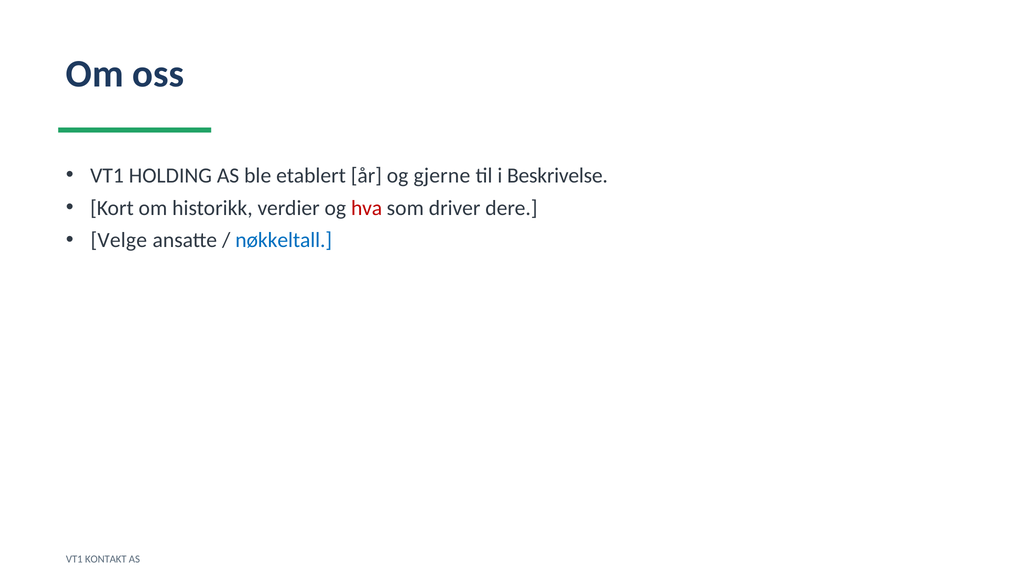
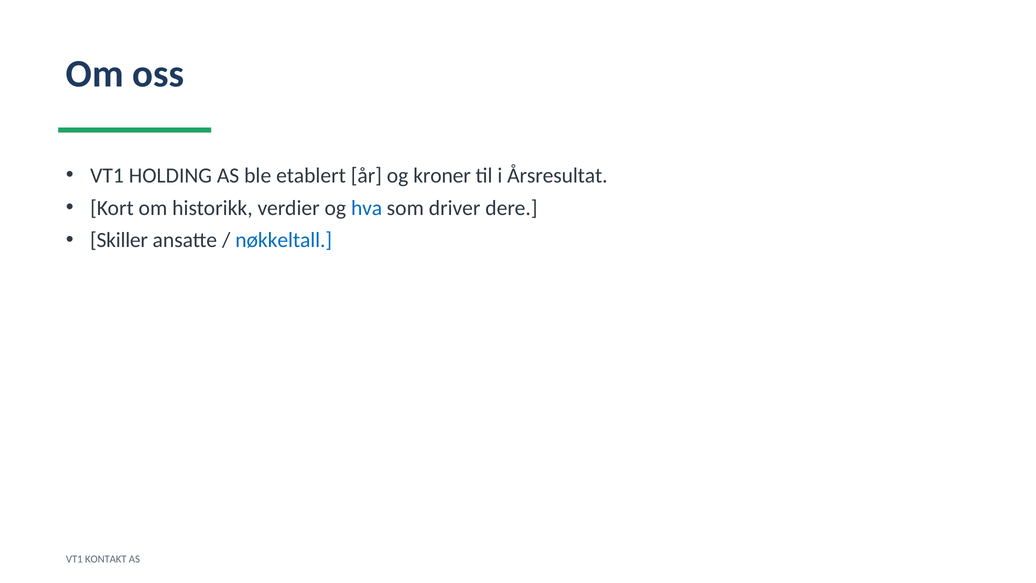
gjerne: gjerne -> kroner (442, 175)
Beskrivelse: Beskrivelse -> Årsresultat (557, 175)
hva colour: red -> blue (367, 208)
Velge: Velge -> Skiller (119, 240)
